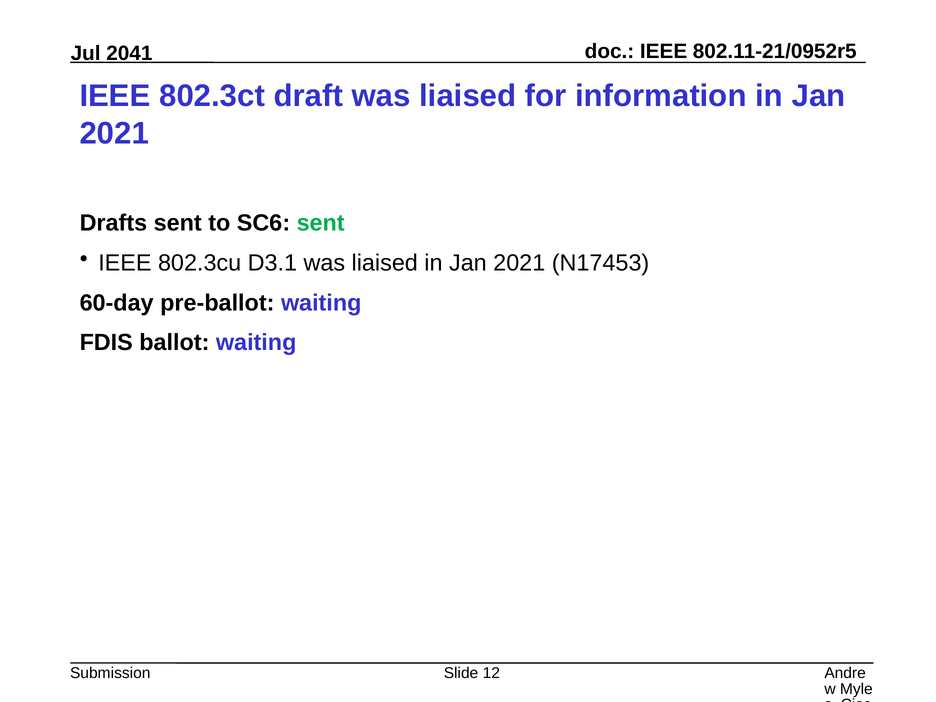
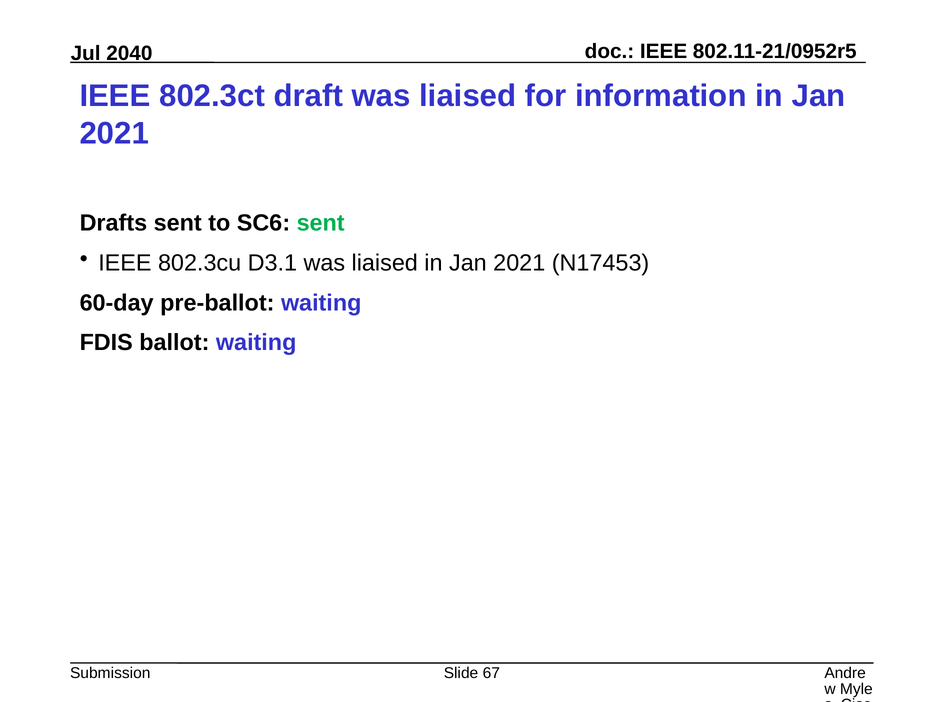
2041: 2041 -> 2040 (129, 53)
12: 12 -> 67 (491, 673)
